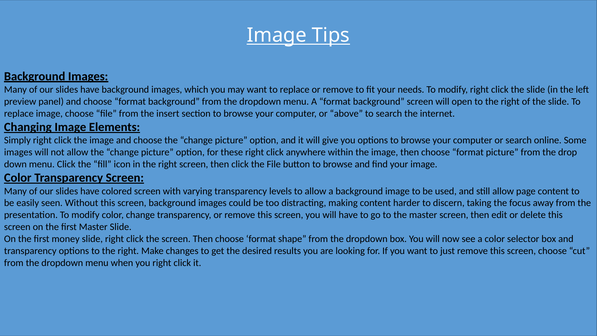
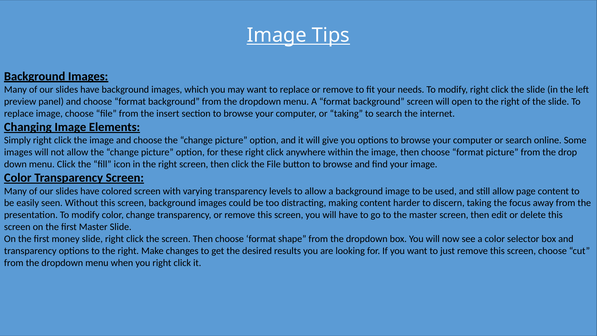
or above: above -> taking (346, 113)
